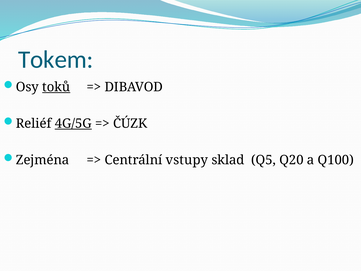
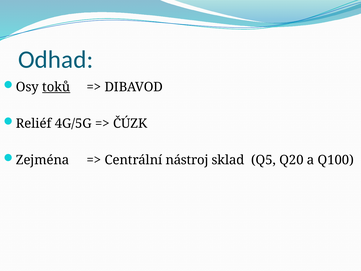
Tokem: Tokem -> Odhad (56, 60)
4G/5G underline: present -> none (73, 123)
vstupy: vstupy -> nástroj (187, 160)
